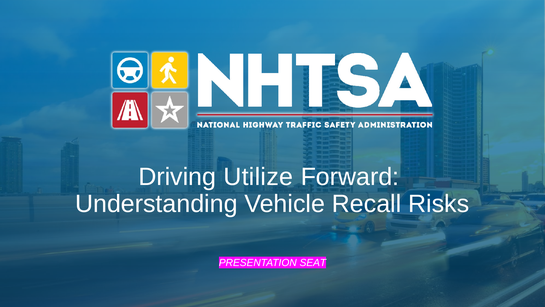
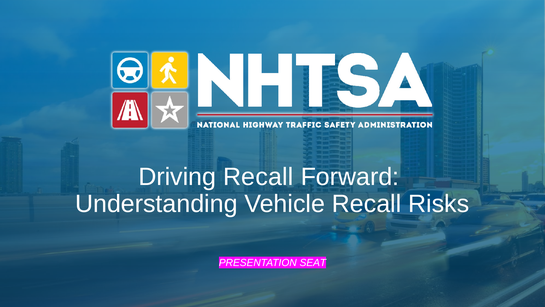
Driving Utilize: Utilize -> Recall (258, 177)
